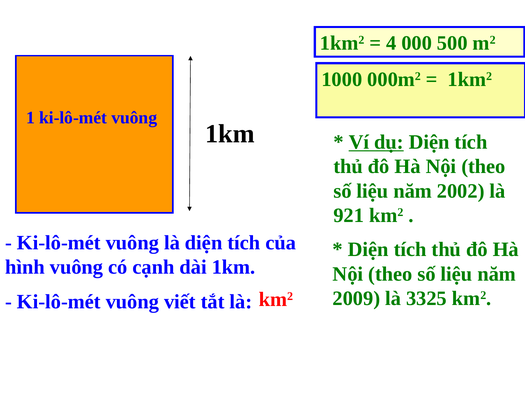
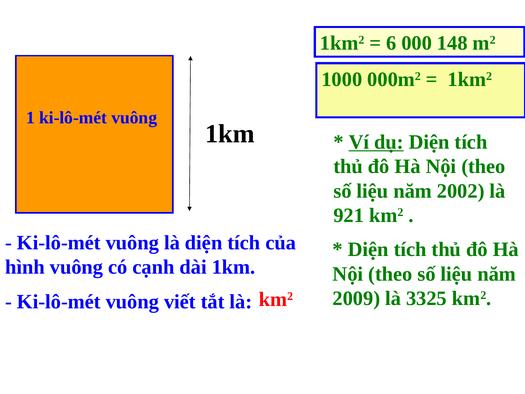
4: 4 -> 6 (391, 43)
500: 500 -> 148 (452, 43)
